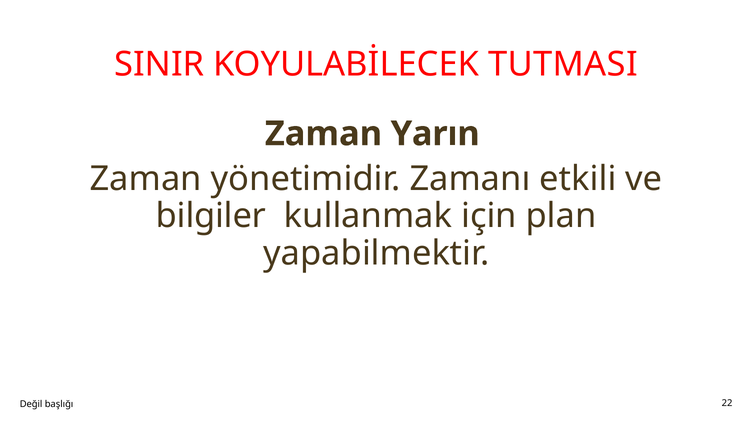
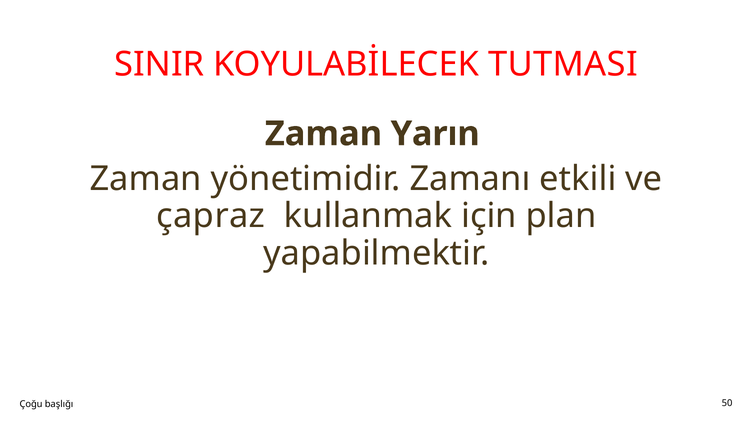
bilgiler: bilgiler -> çapraz (211, 216)
Değil: Değil -> Çoğu (31, 404)
22: 22 -> 50 (727, 404)
